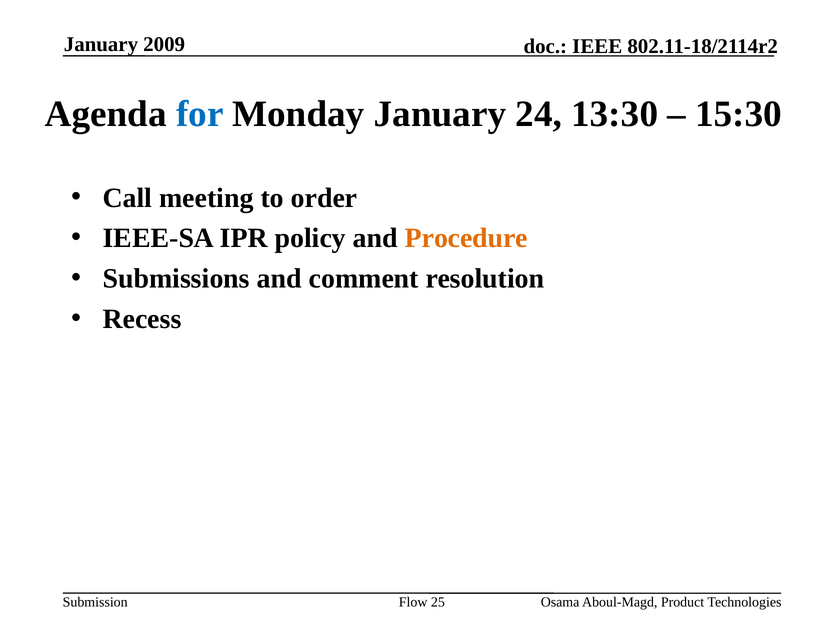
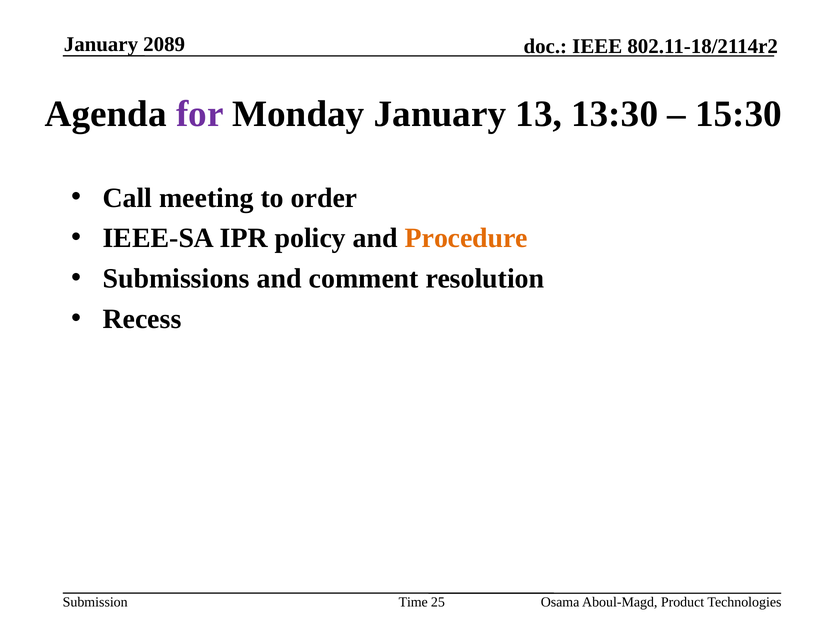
2009: 2009 -> 2089 (164, 44)
for colour: blue -> purple (200, 114)
24: 24 -> 13 (539, 114)
Flow: Flow -> Time (413, 602)
